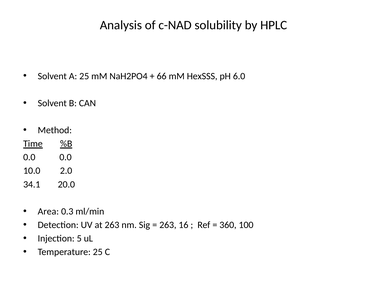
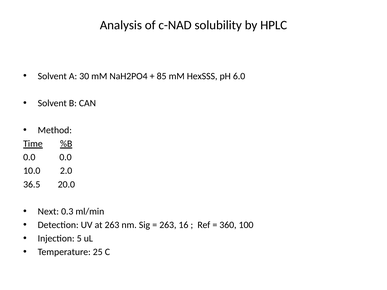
A 25: 25 -> 30 (84, 76)
66: 66 -> 85 (162, 76)
34.1: 34.1 -> 36.5 (32, 185)
Area: Area -> Next (48, 212)
